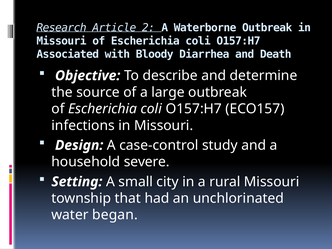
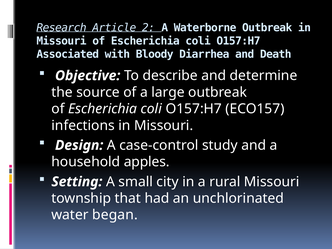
severe: severe -> apples (147, 162)
